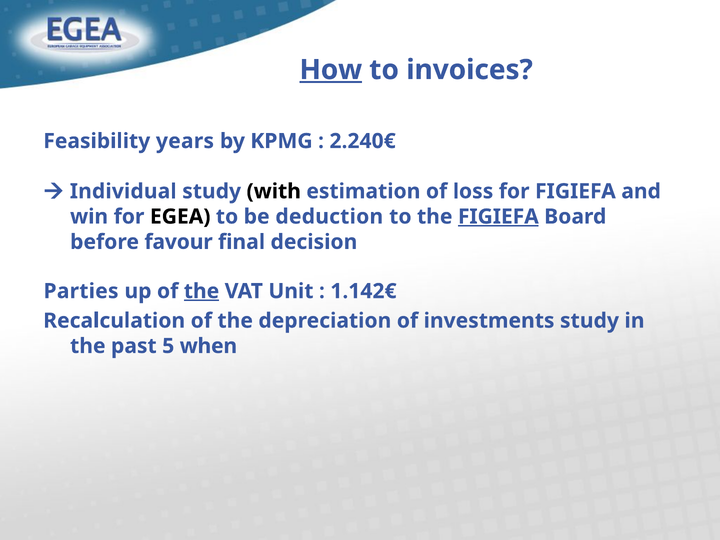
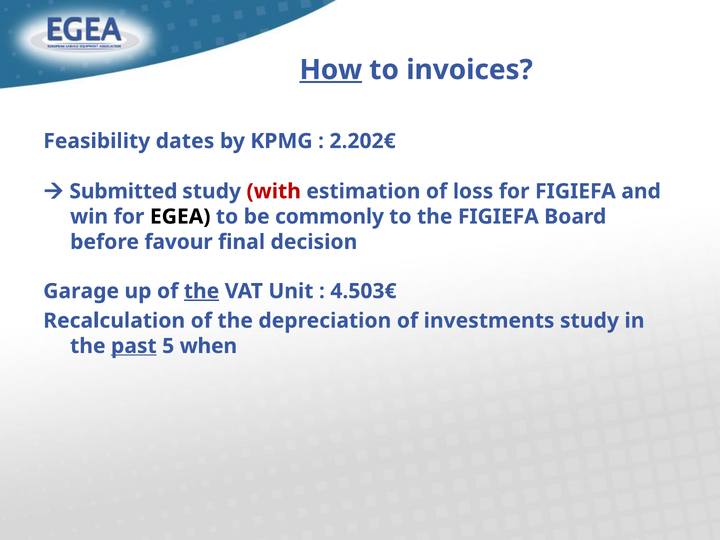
years: years -> dates (185, 141)
2.240€: 2.240€ -> 2.202€ (363, 141)
Individual: Individual -> Submitted (123, 191)
with colour: black -> red (274, 191)
deduction: deduction -> commonly (329, 217)
FIGIEFA underline: present -> none (498, 217)
Parties: Parties -> Garage (81, 291)
1.142€: 1.142€ -> 4.503€ (363, 291)
past underline: none -> present (134, 346)
